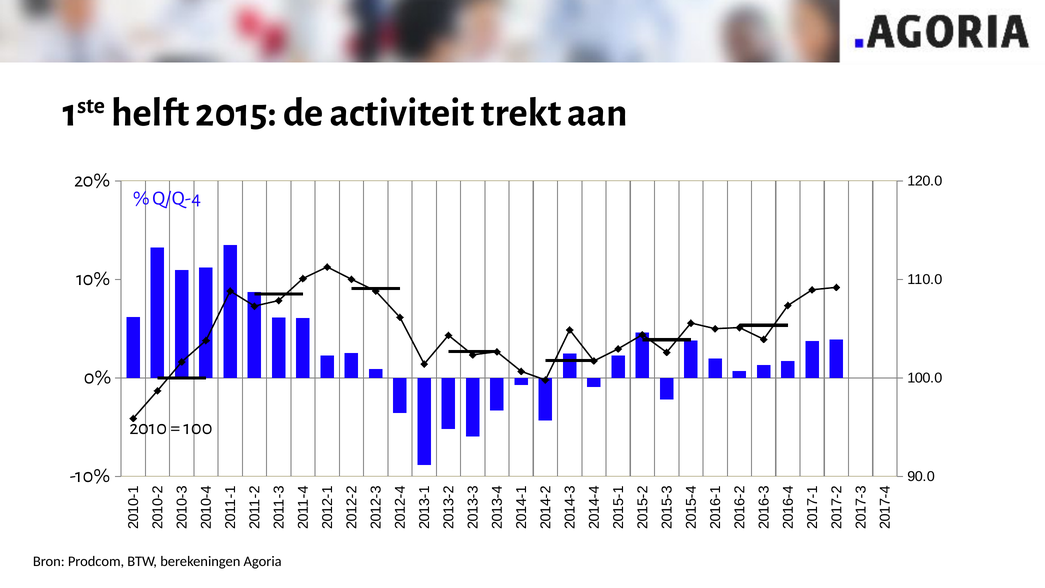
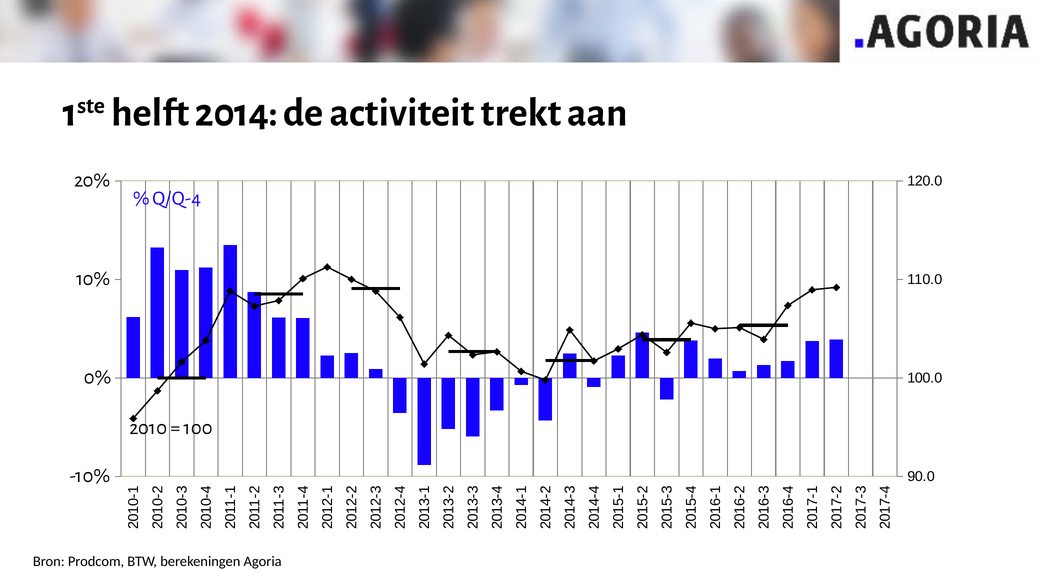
2015: 2015 -> 2014 (236, 112)
